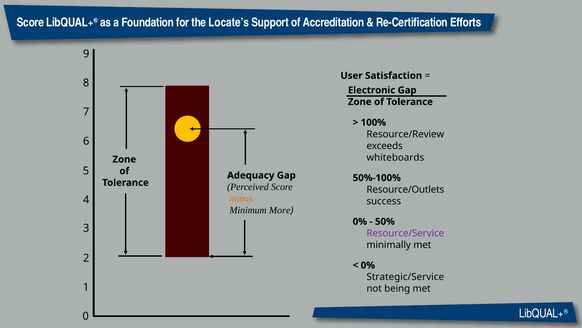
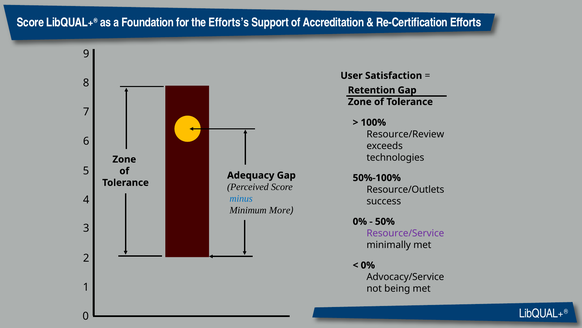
Locate’s: Locate’s -> Efforts’s (229, 23)
Electronic: Electronic -> Retention (372, 90)
whiteboards: whiteboards -> technologies (395, 157)
minus colour: orange -> blue (241, 198)
Strategic/Service: Strategic/Service -> Advocacy/Service (405, 276)
